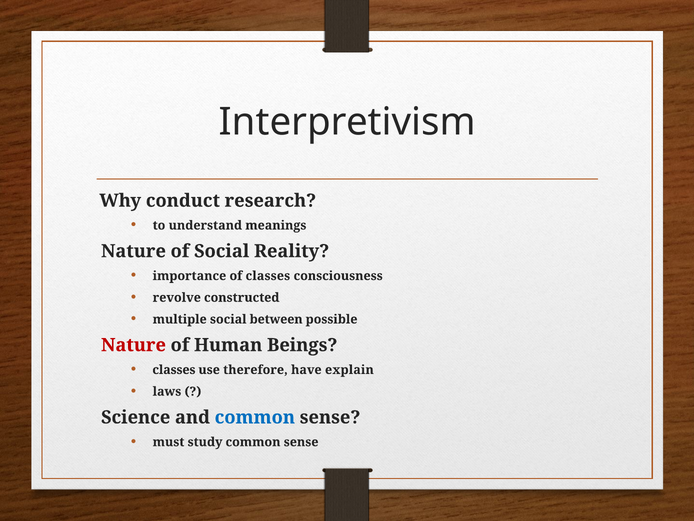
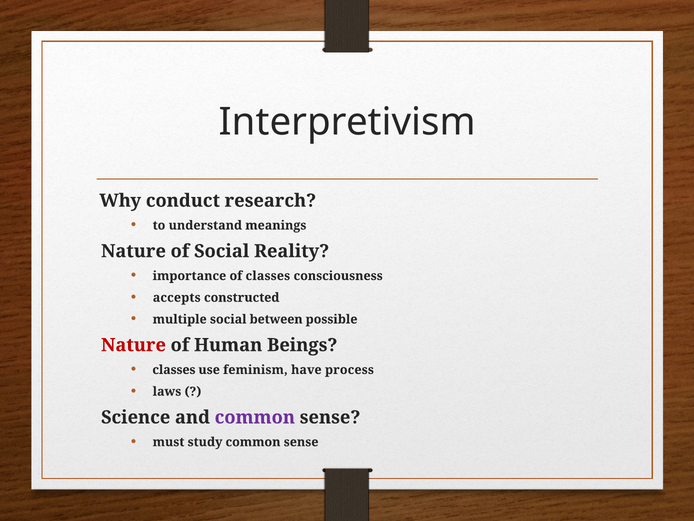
revolve: revolve -> accepts (177, 297)
therefore: therefore -> feminism (255, 370)
explain: explain -> process (349, 370)
common colour: blue -> purple (255, 417)
